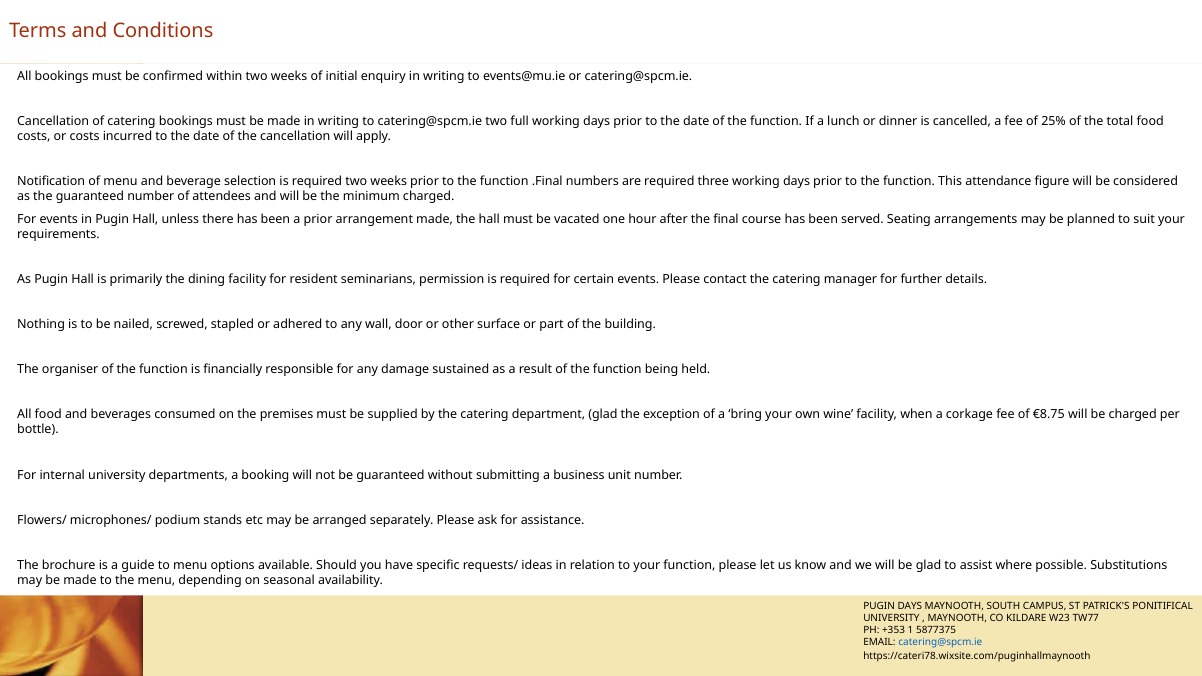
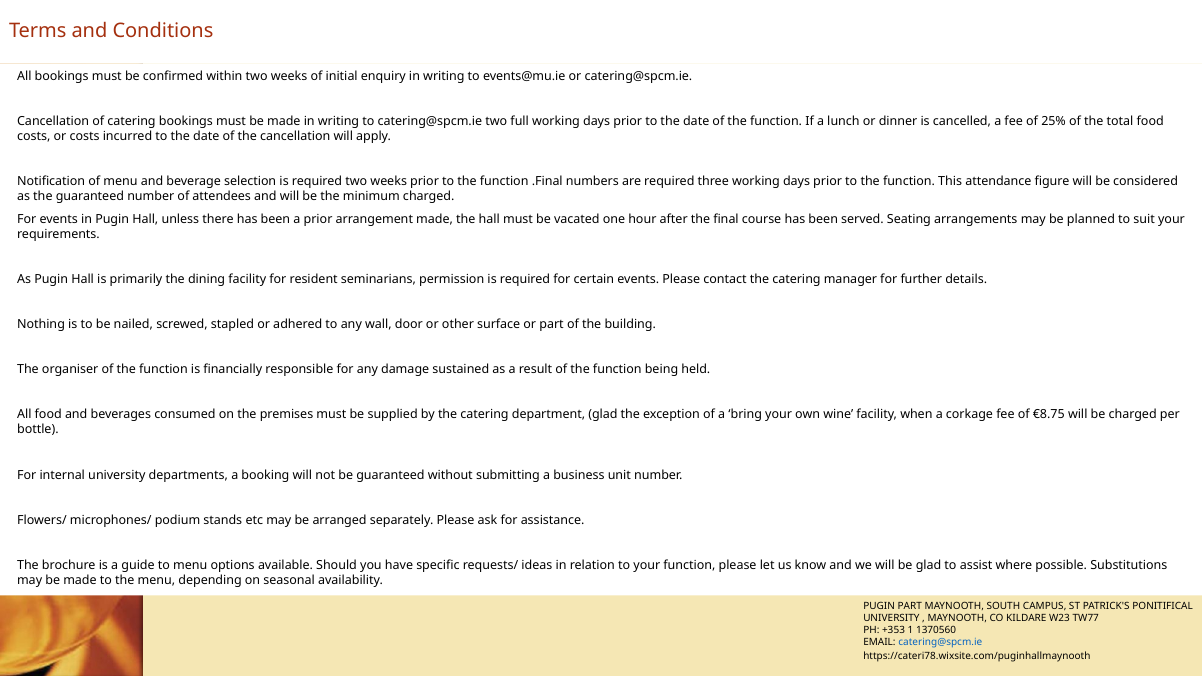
PUGIN DAYS: DAYS -> PART (910, 606)
5877375: 5877375 -> 1370560 (936, 630)
